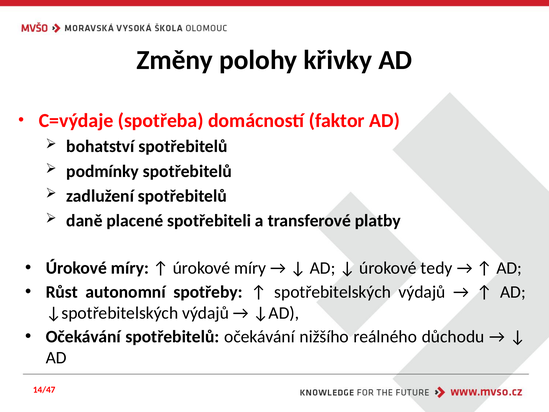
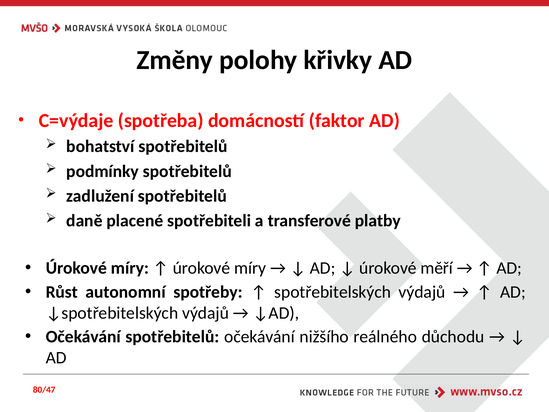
tedy: tedy -> měří (437, 268)
14/47: 14/47 -> 80/47 (44, 390)
